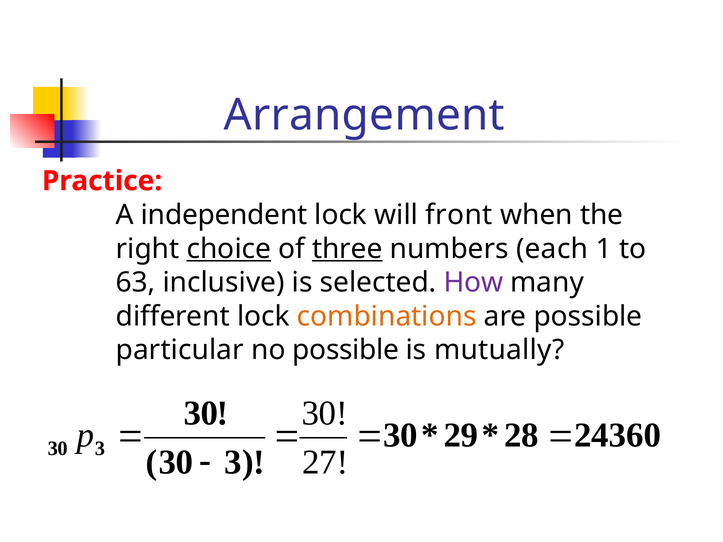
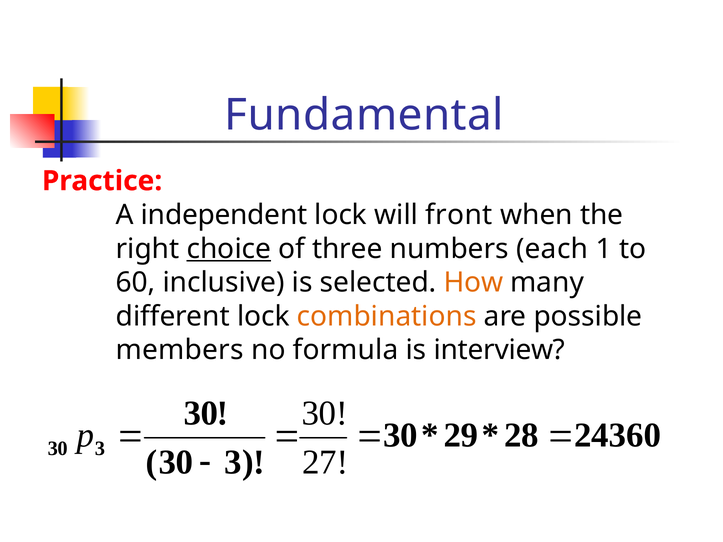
Arrangement: Arrangement -> Fundamental (364, 115)
three underline: present -> none (347, 249)
63: 63 -> 60 (136, 283)
How colour: purple -> orange (473, 283)
particular: particular -> members (180, 350)
no possible: possible -> formula (346, 350)
mutually: mutually -> interview (499, 350)
